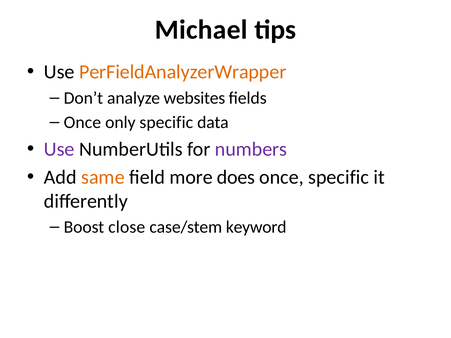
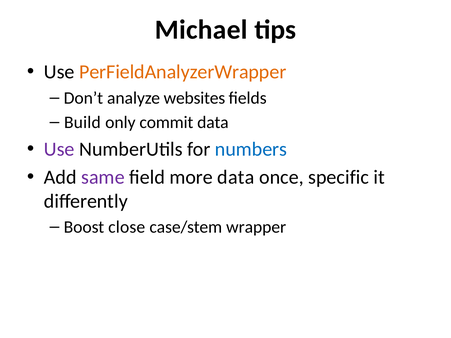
Once: Once -> Build (82, 123)
only specific: specific -> commit (166, 123)
numbers colour: purple -> blue (251, 149)
same colour: orange -> purple (103, 177)
more does: does -> data (236, 177)
keyword: keyword -> wrapper (256, 227)
